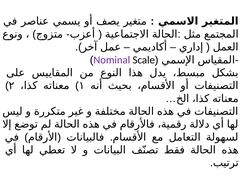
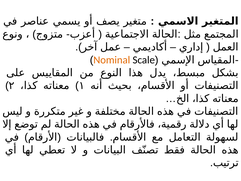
Nominal colour: purple -> orange (112, 60)
